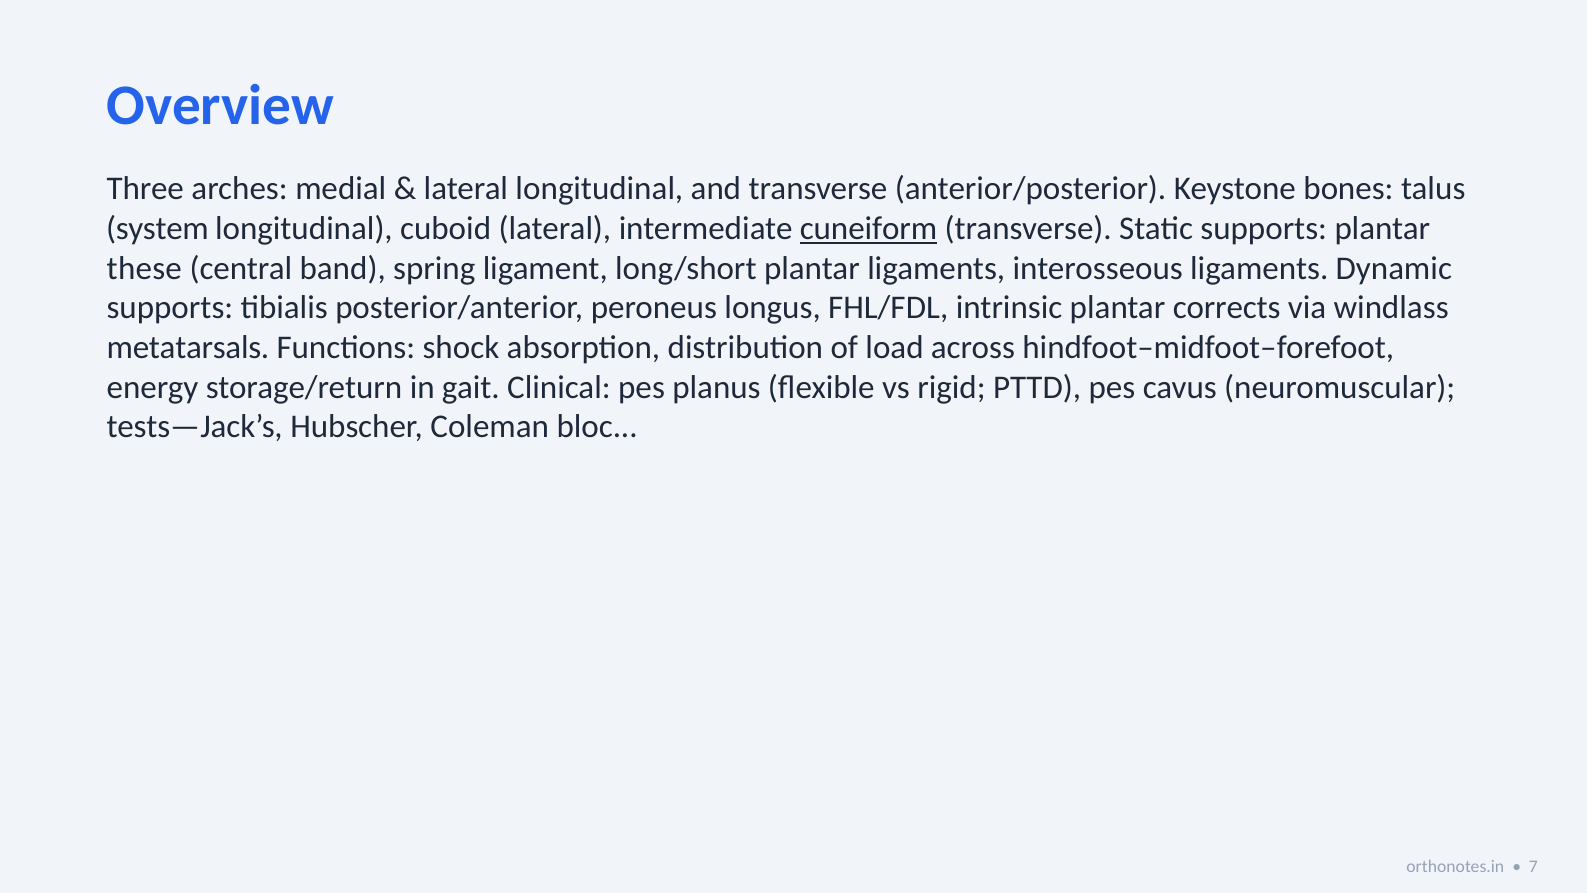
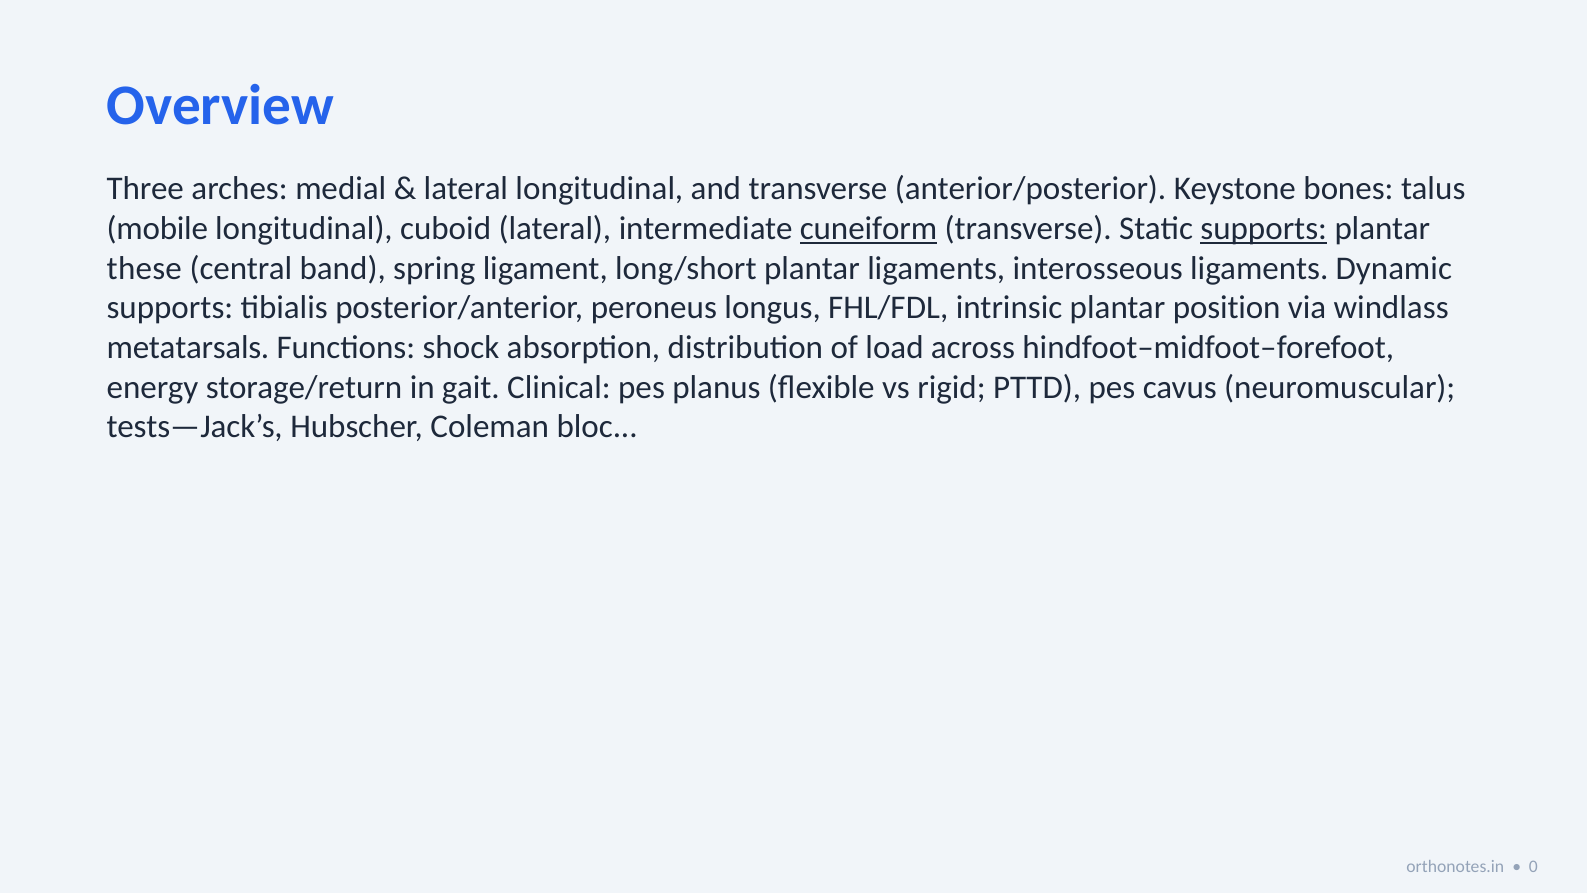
system: system -> mobile (157, 228)
supports underline: none -> present (1264, 228)
corrects: corrects -> position (1227, 308)
7: 7 -> 0 (1533, 866)
